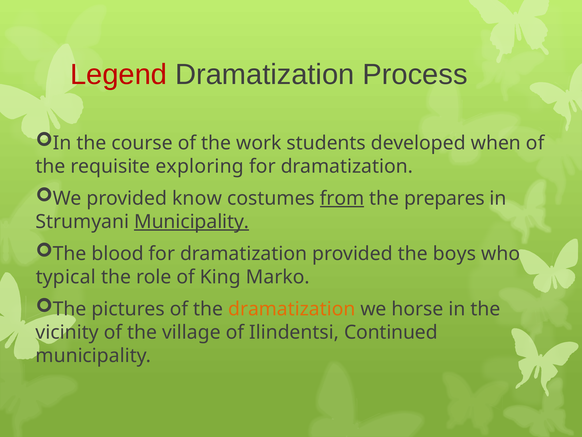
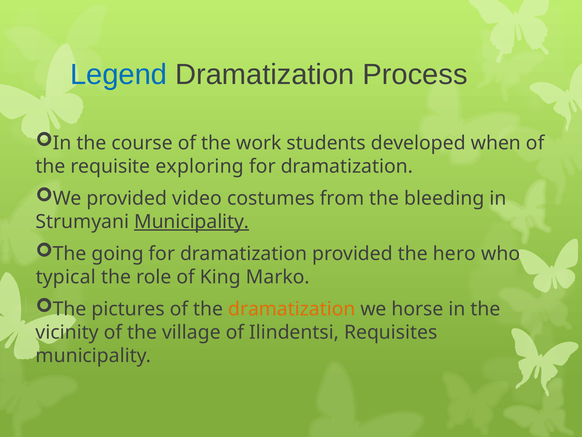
Legend colour: red -> blue (119, 74)
know: know -> video (197, 198)
from underline: present -> none (342, 198)
prepares: prepares -> bleeding (444, 198)
blood: blood -> going (118, 253)
boys: boys -> hero (454, 253)
Continued: Continued -> Requisites (391, 332)
